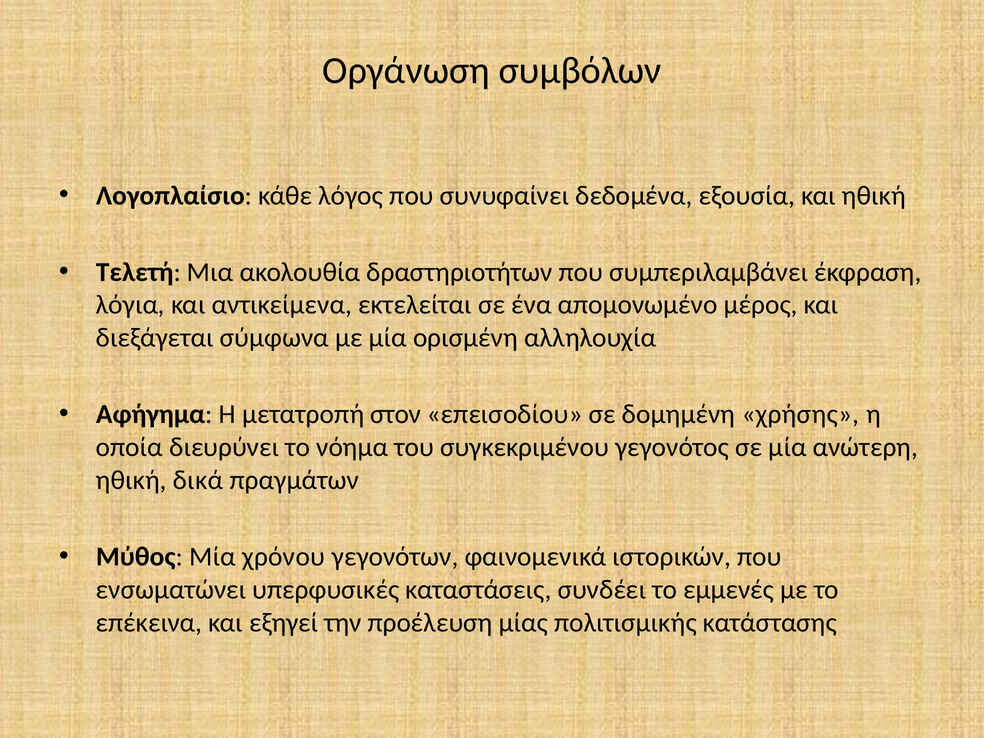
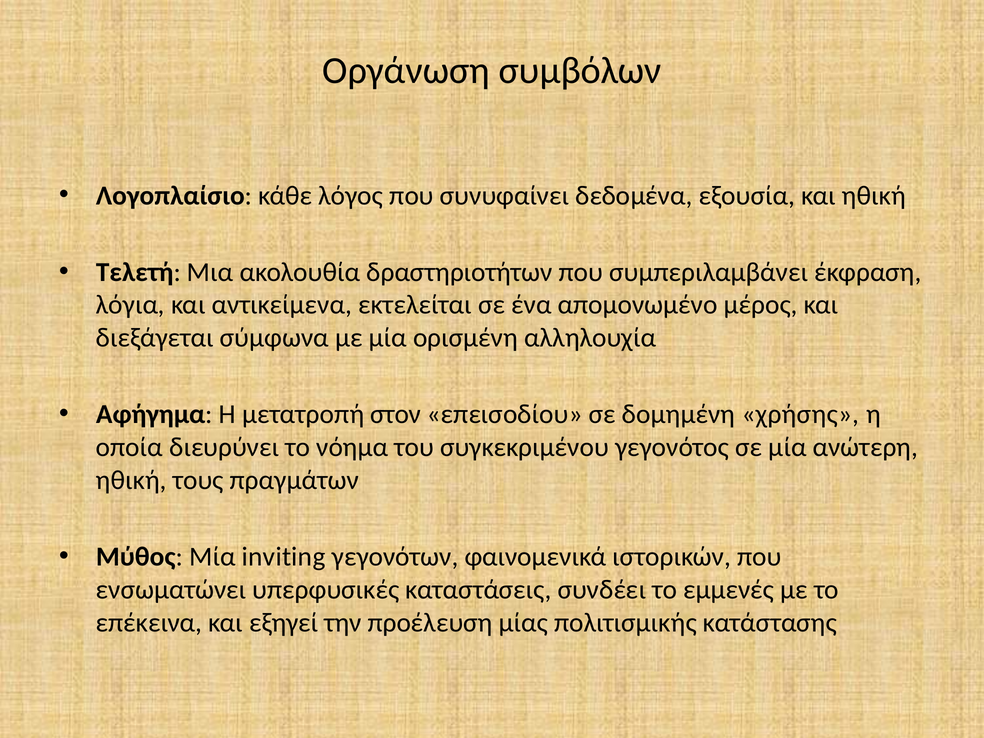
δικά: δικά -> τους (198, 480)
χρόνου: χρόνου -> inviting (284, 557)
